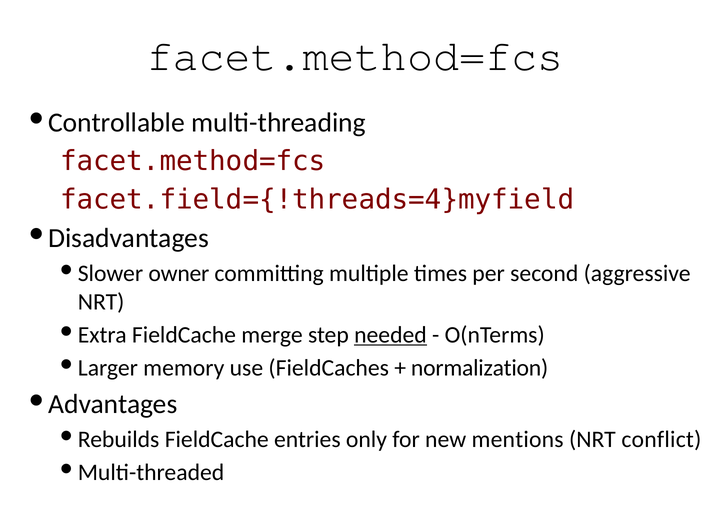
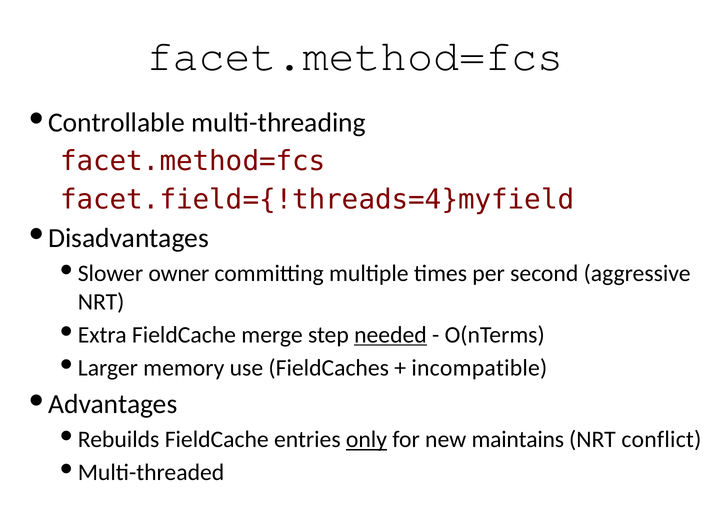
normalization: normalization -> incompatible (479, 368)
only underline: none -> present (366, 440)
mentions: mentions -> maintains (518, 440)
